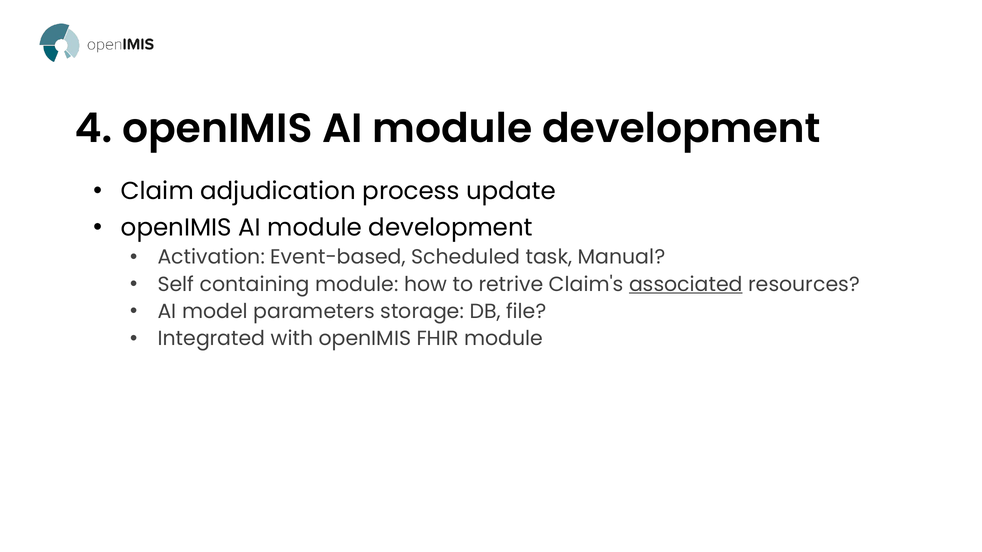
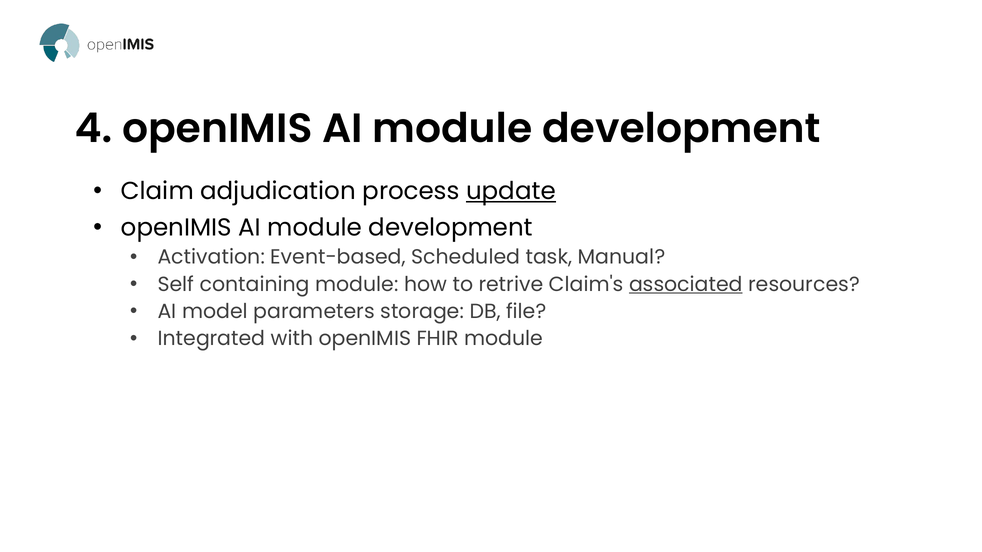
update underline: none -> present (511, 191)
